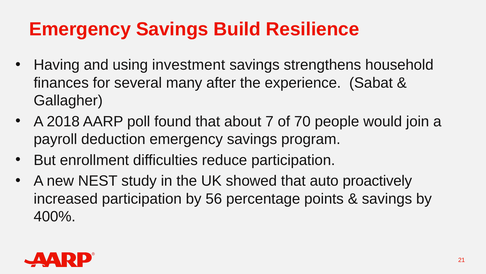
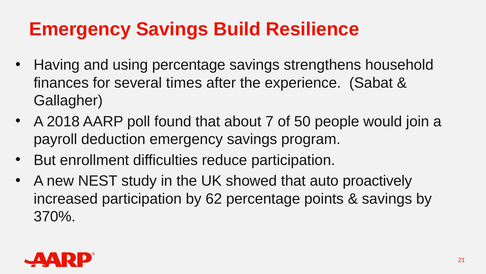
using investment: investment -> percentage (189, 65)
many: many -> times (184, 83)
70: 70 -> 50 (302, 121)
56: 56 -> 62 (214, 198)
400%: 400% -> 370% (55, 216)
